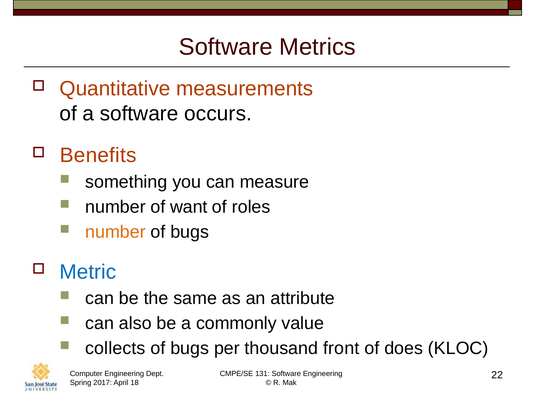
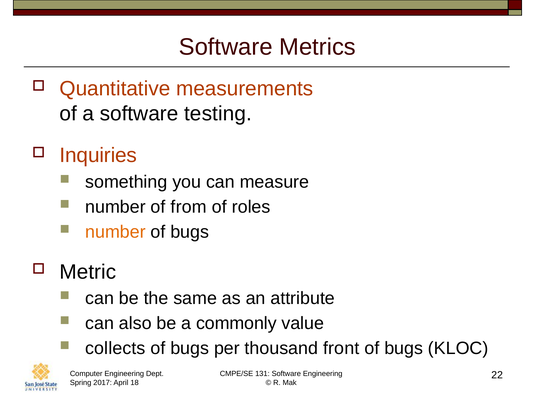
occurs: occurs -> testing (218, 114)
Benefits: Benefits -> Inquiries (98, 155)
want: want -> from (189, 207)
Metric colour: blue -> black (88, 272)
does: does -> bugs (404, 348)
